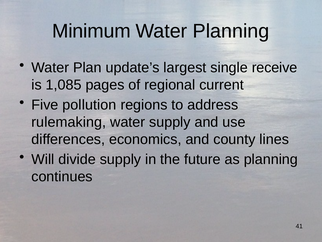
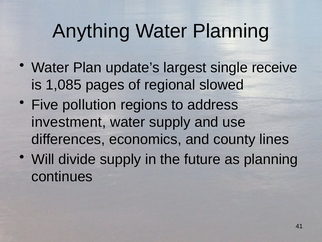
Minimum: Minimum -> Anything (91, 31)
current: current -> slowed (222, 85)
rulemaking: rulemaking -> investment (69, 122)
